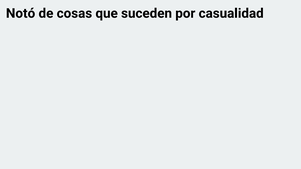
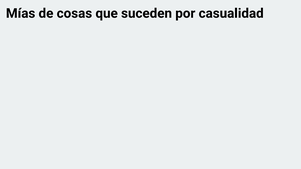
Notó: Notó -> Mías (21, 13)
